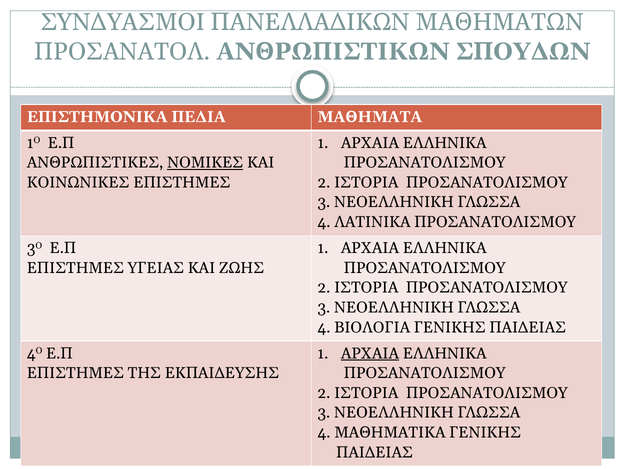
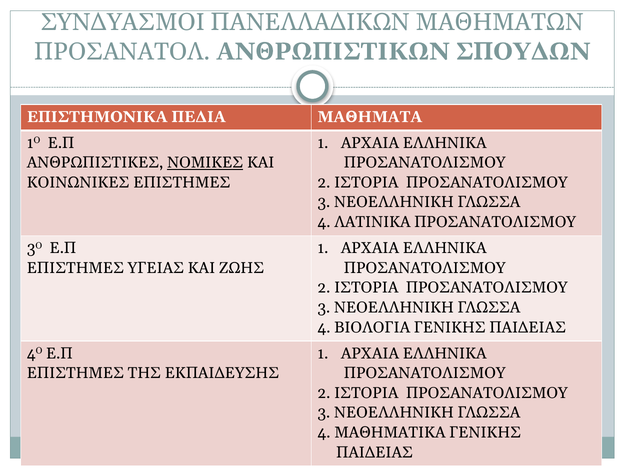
ΑΡΧΑΙΑ underline: present -> none (370, 353)
